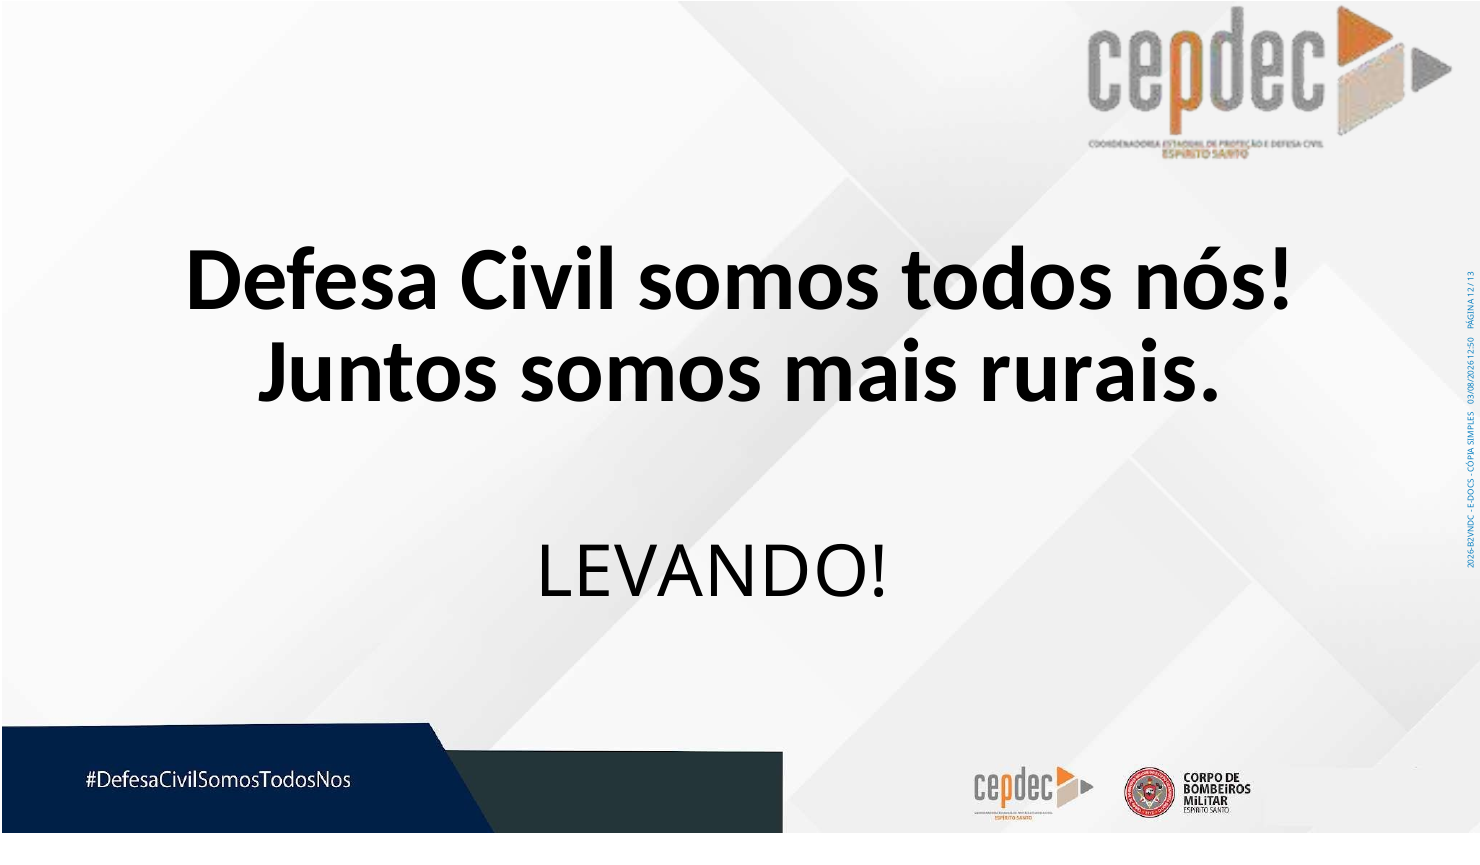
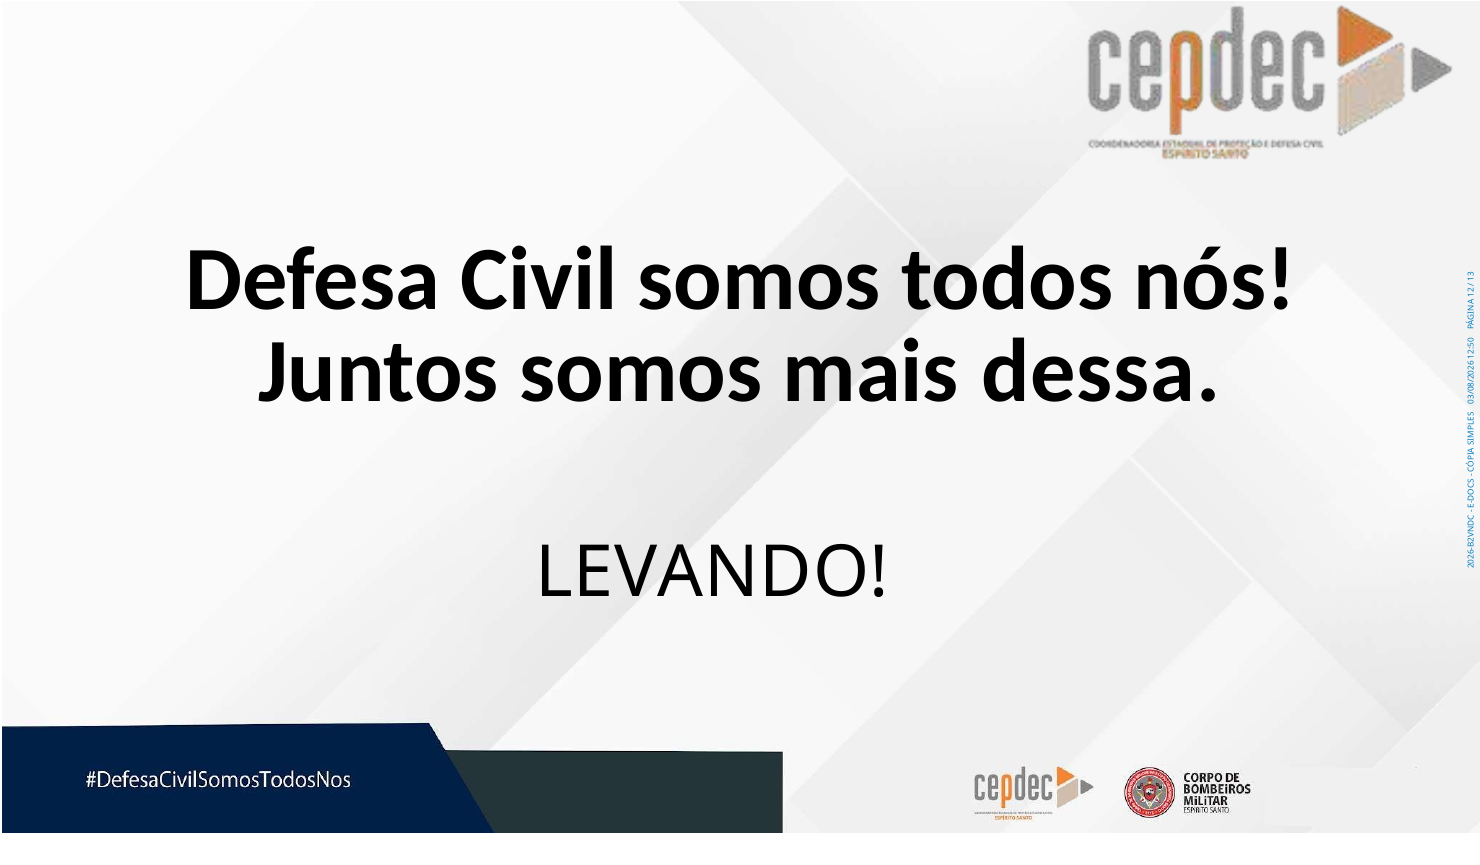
rurais: rurais -> dessa (1101, 372)
